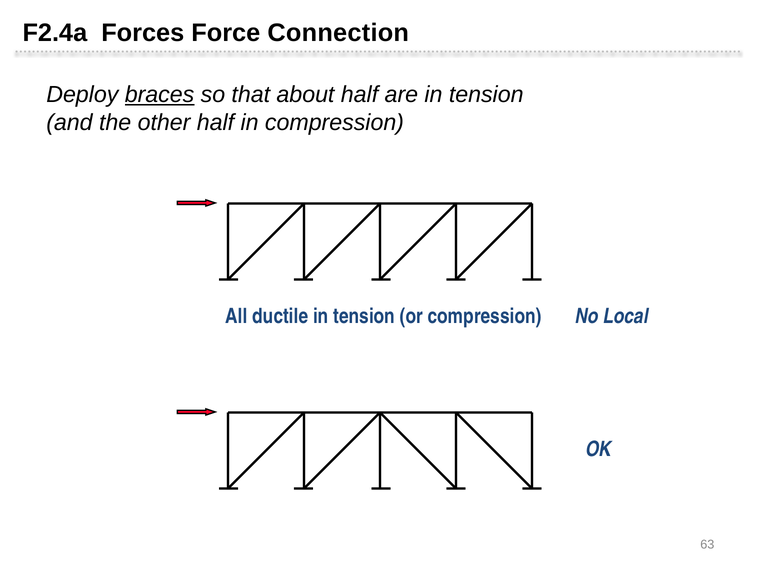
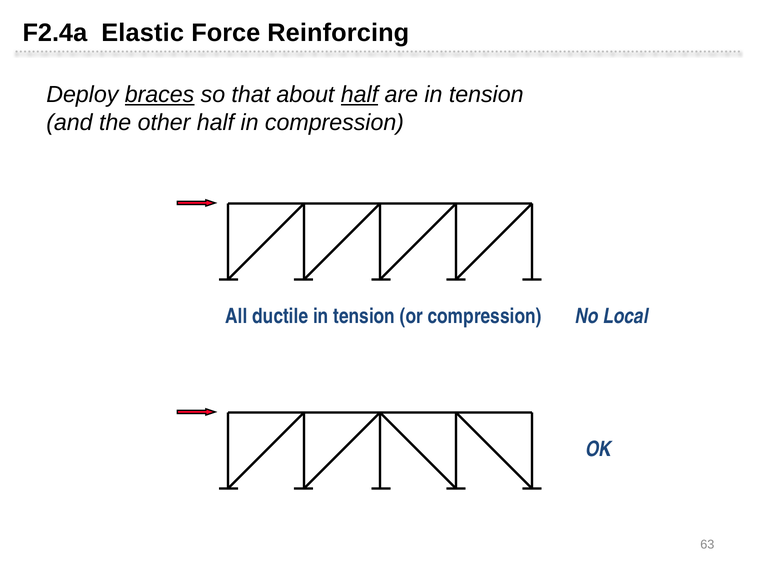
Forces: Forces -> Elastic (143, 33)
Connection: Connection -> Reinforcing (338, 33)
half underline: none -> present (360, 95)
